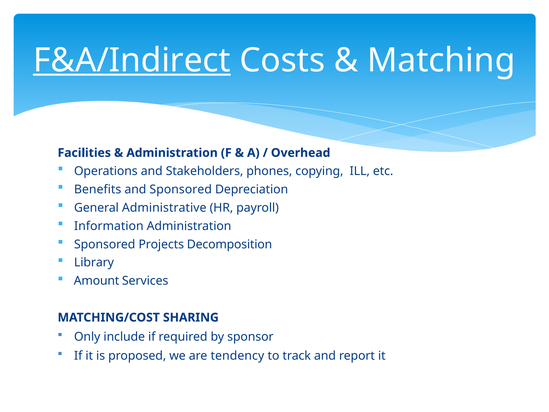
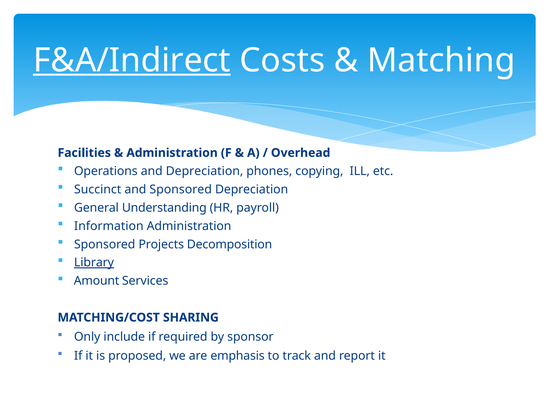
and Stakeholders: Stakeholders -> Depreciation (205, 171)
Benefits: Benefits -> Succinct (98, 189)
Administrative: Administrative -> Understanding (164, 208)
Library underline: none -> present (94, 262)
tendency: tendency -> emphasis (238, 356)
